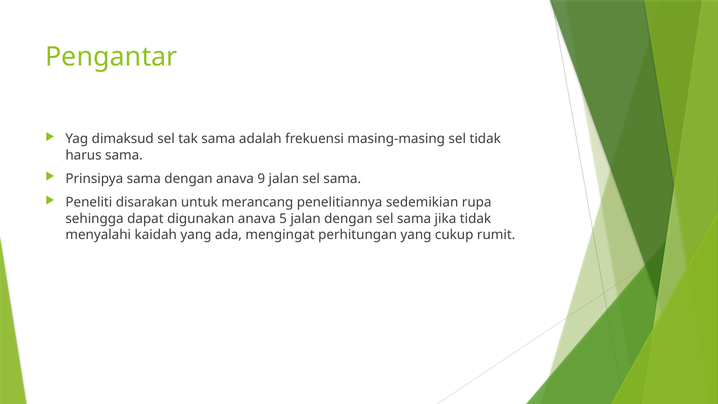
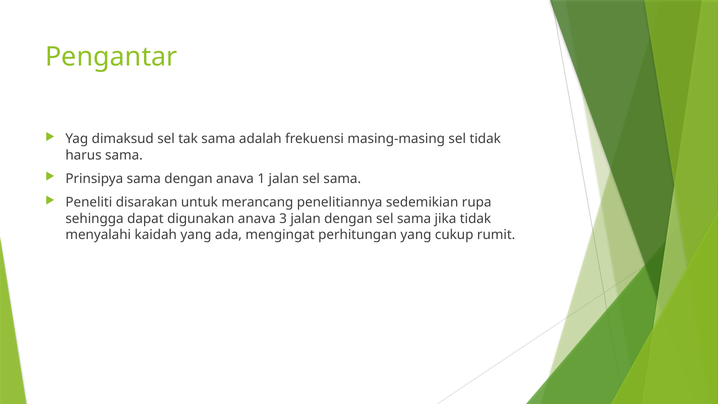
9: 9 -> 1 (261, 179)
5: 5 -> 3 (283, 219)
